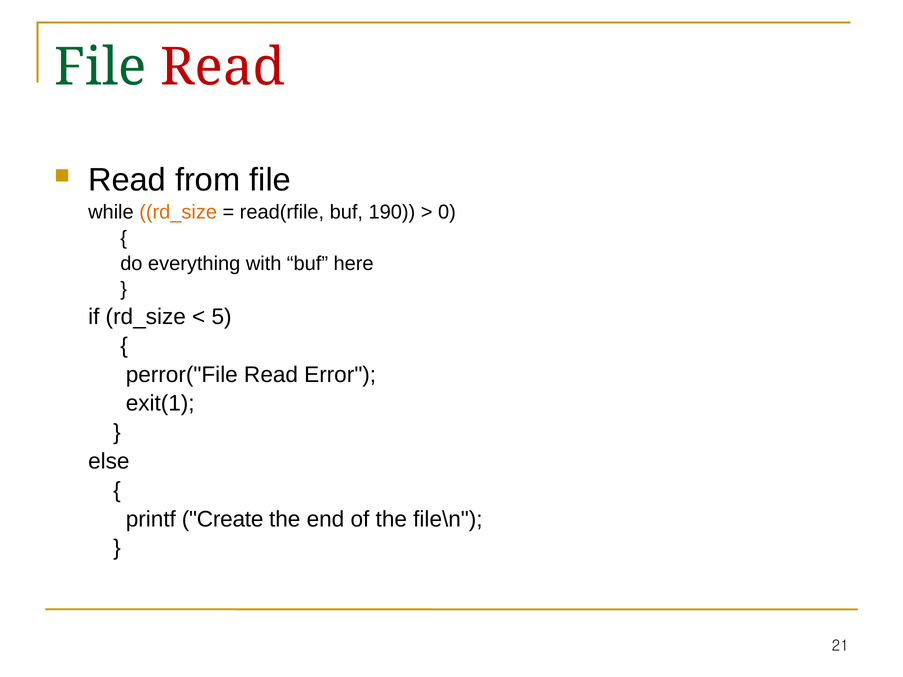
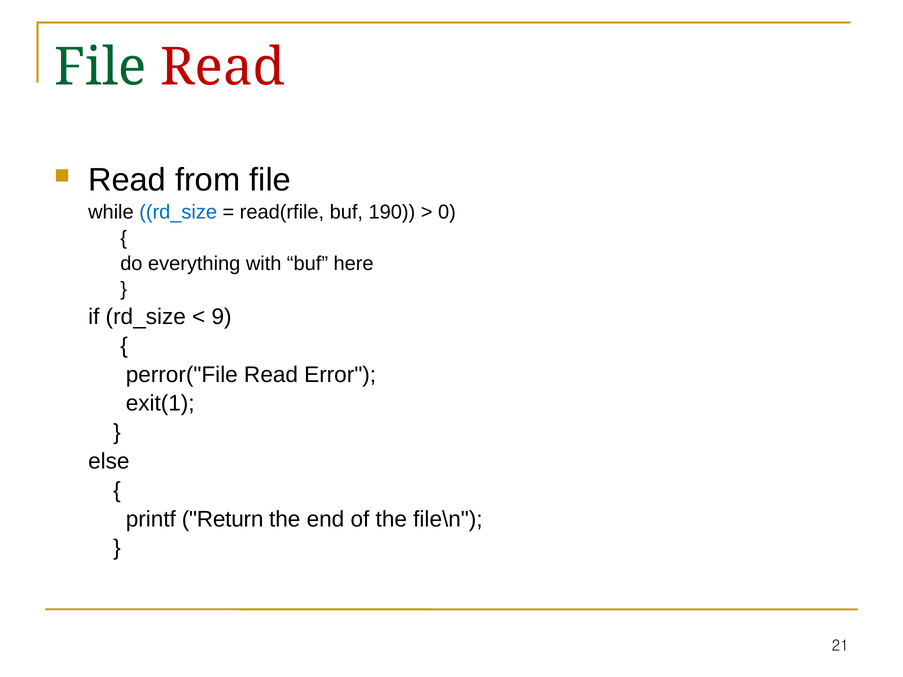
rd_size colour: orange -> blue (178, 212)
5: 5 -> 9 (222, 317)
Create: Create -> Return (223, 519)
